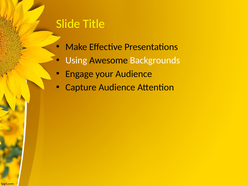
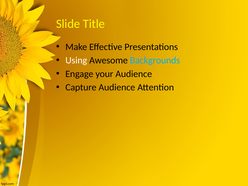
Backgrounds colour: white -> light blue (155, 60)
